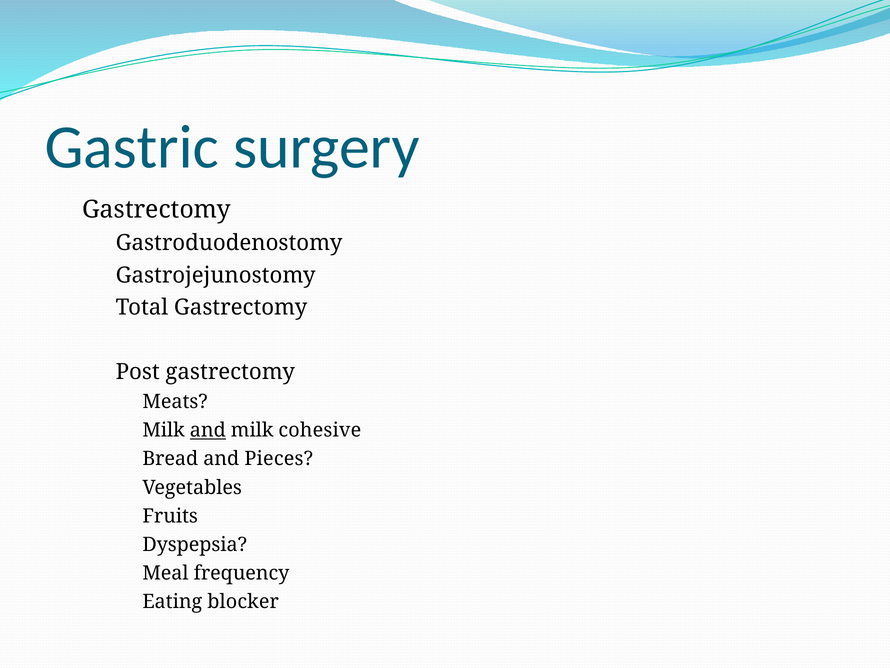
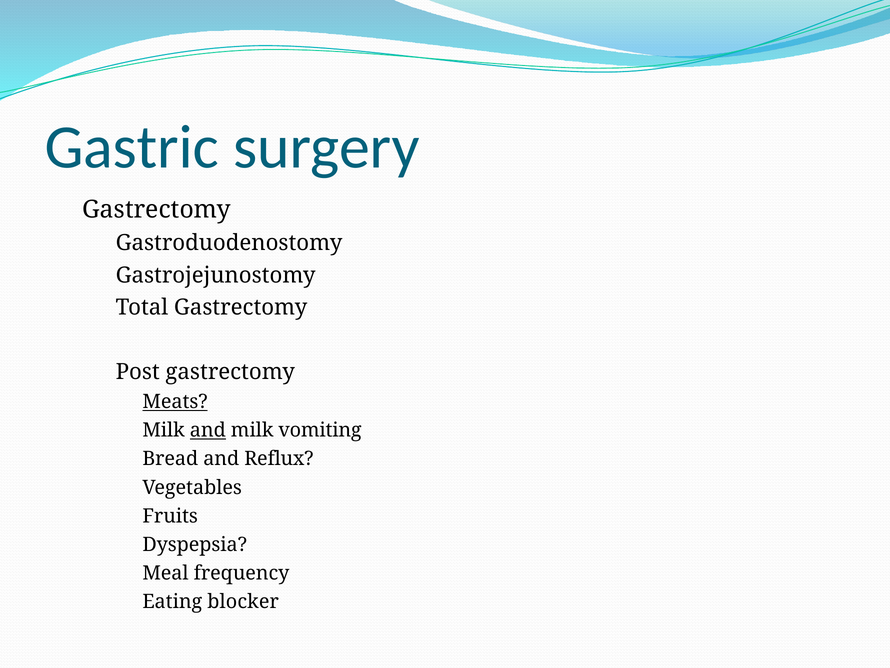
Meats underline: none -> present (175, 402)
cohesive: cohesive -> vomiting (320, 430)
Pieces: Pieces -> Reflux (279, 459)
